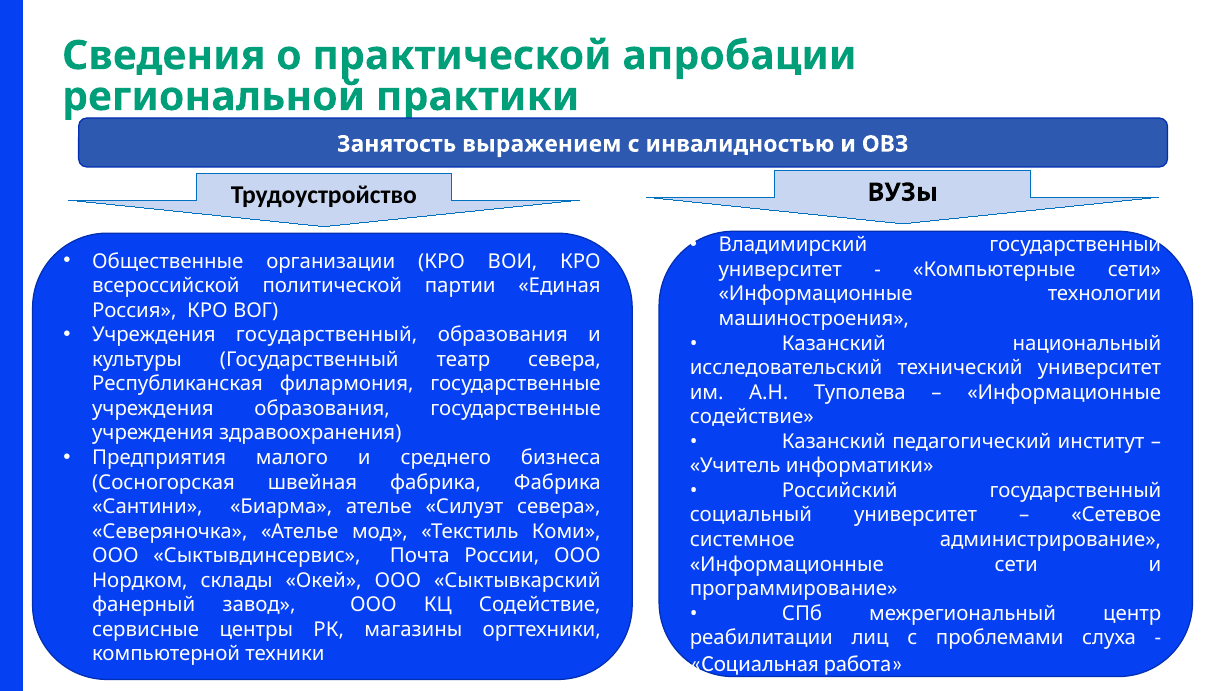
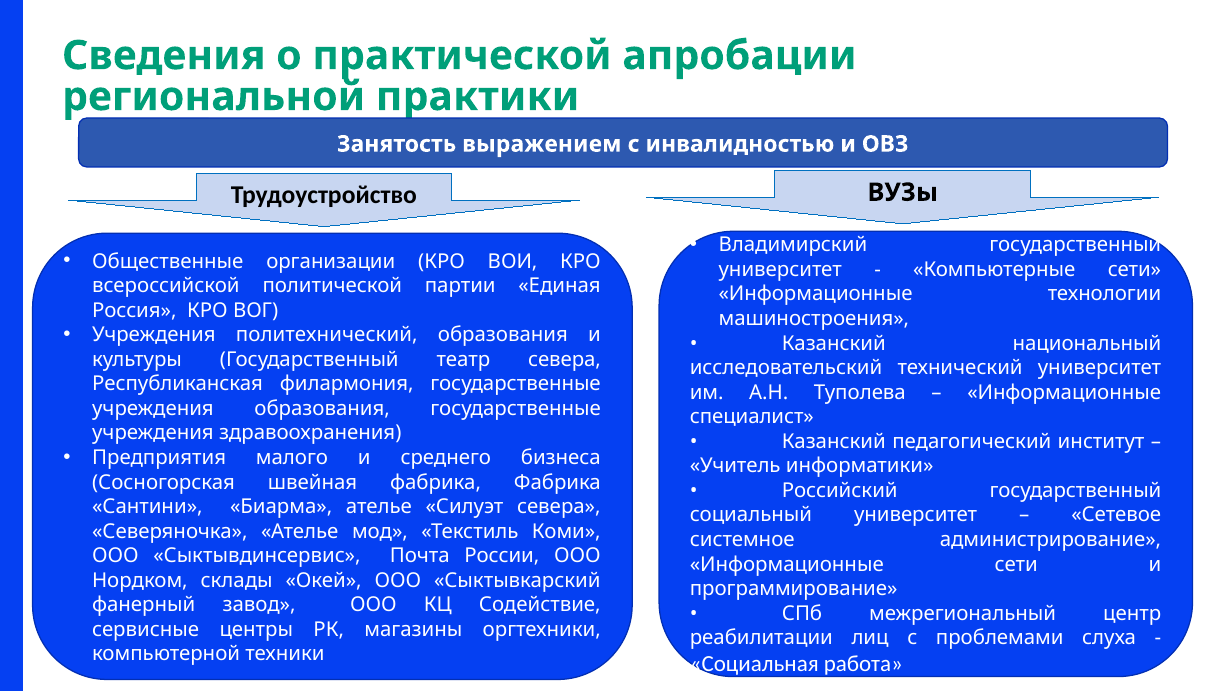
Учреждения государственный: государственный -> политехнический (327, 335)
содействие: содействие -> специалист (752, 417)
